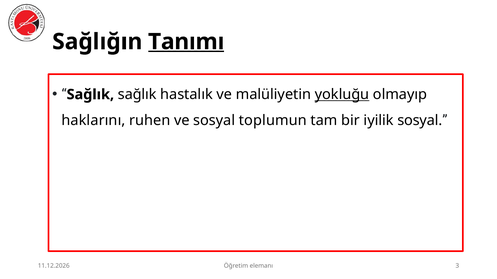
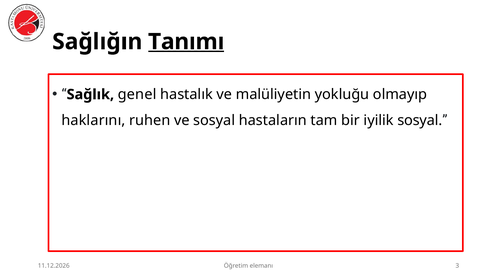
Sağlık sağlık: sağlık -> genel (137, 95)
yokluğu underline: present -> none (342, 95)
toplumun: toplumun -> hastaların (273, 121)
